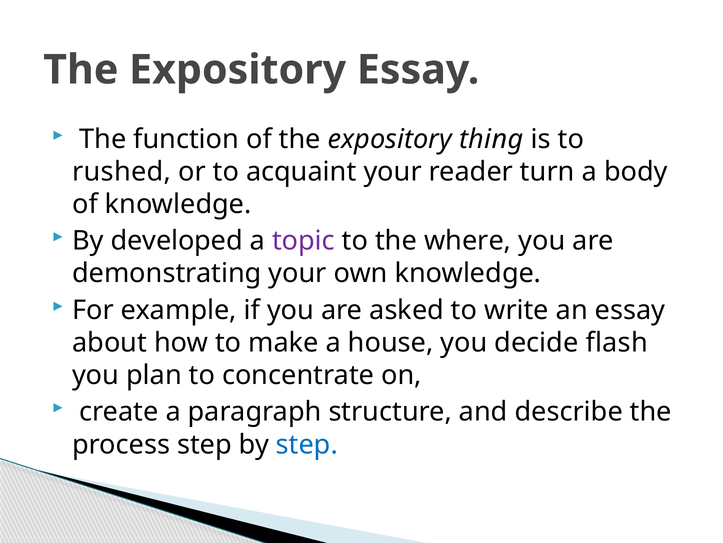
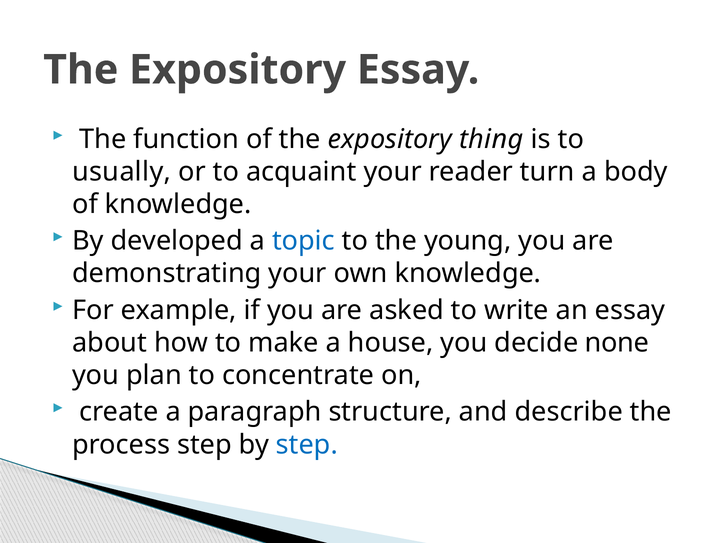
rushed: rushed -> usually (122, 171)
topic colour: purple -> blue (303, 241)
where: where -> young (468, 241)
flash: flash -> none (617, 342)
